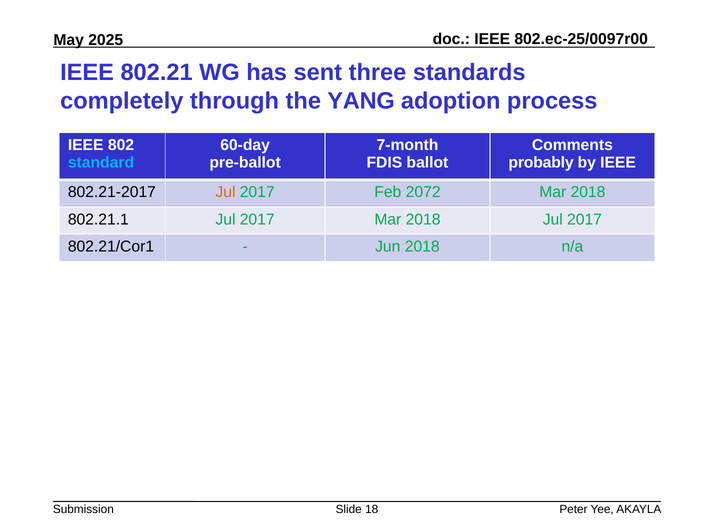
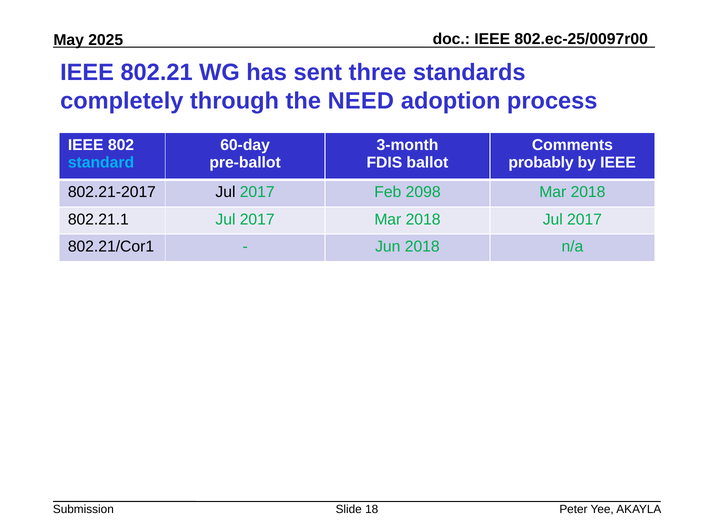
YANG: YANG -> NEED (361, 101)
7-month: 7-month -> 3-month (407, 145)
Jul colour: orange -> black (226, 192)
2072: 2072 -> 2098 (423, 192)
